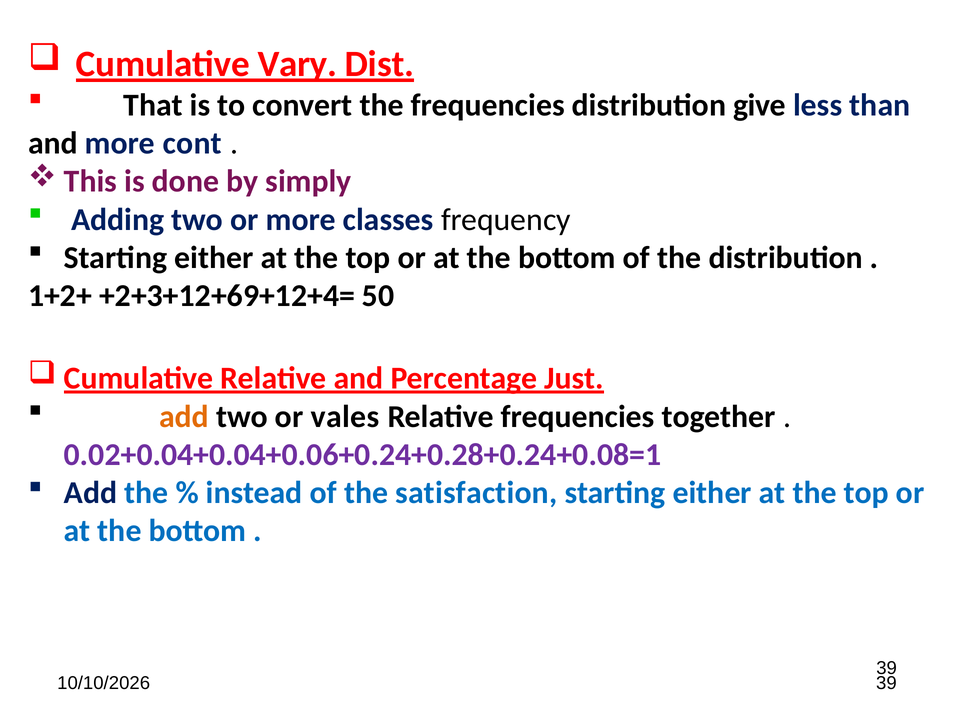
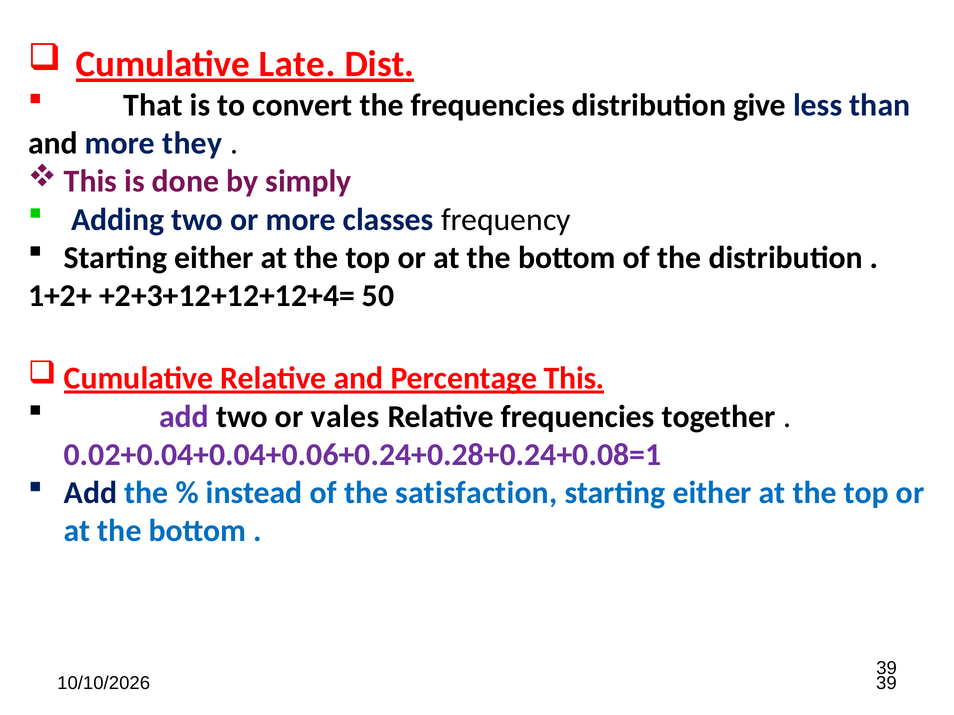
Vary: Vary -> Late (297, 64)
cont: cont -> they (192, 143)
+2+3+12+69+12+4=: +2+3+12+69+12+4= -> +2+3+12+12+12+4= (227, 296)
Percentage Just: Just -> This (574, 379)
add colour: orange -> purple (184, 417)
